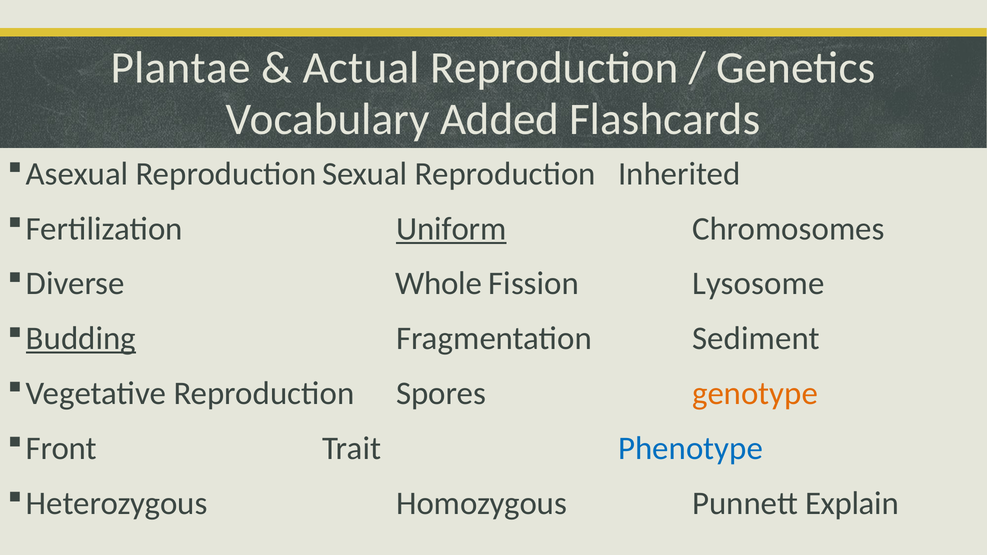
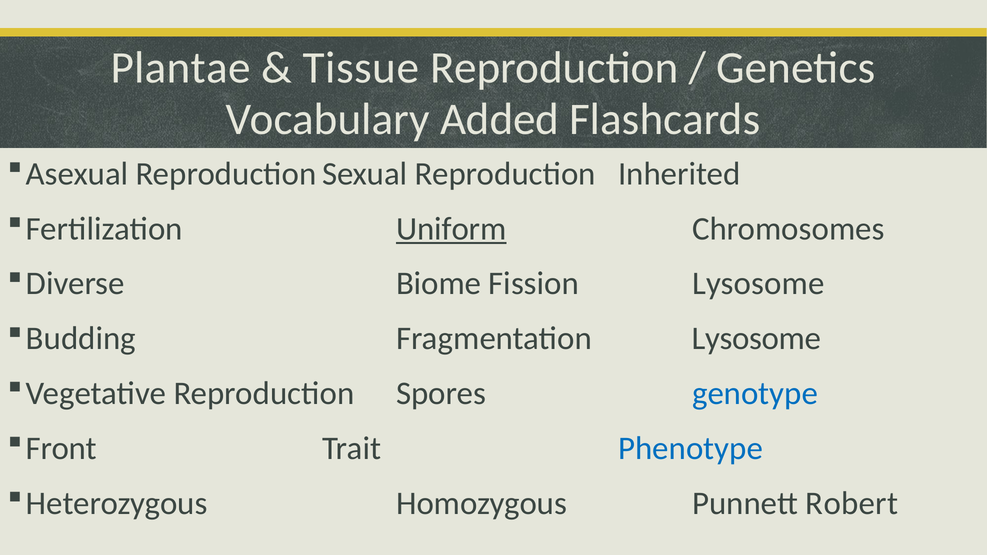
Actual: Actual -> Tissue (361, 68)
Whole: Whole -> Biome (439, 284)
Budding underline: present -> none (81, 339)
Fragmentation Sediment: Sediment -> Lysosome (756, 339)
genotype colour: orange -> blue (755, 394)
Explain: Explain -> Robert (852, 503)
